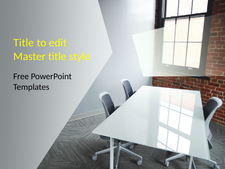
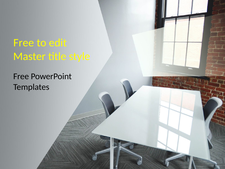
Title: Title -> Free (24, 43)
